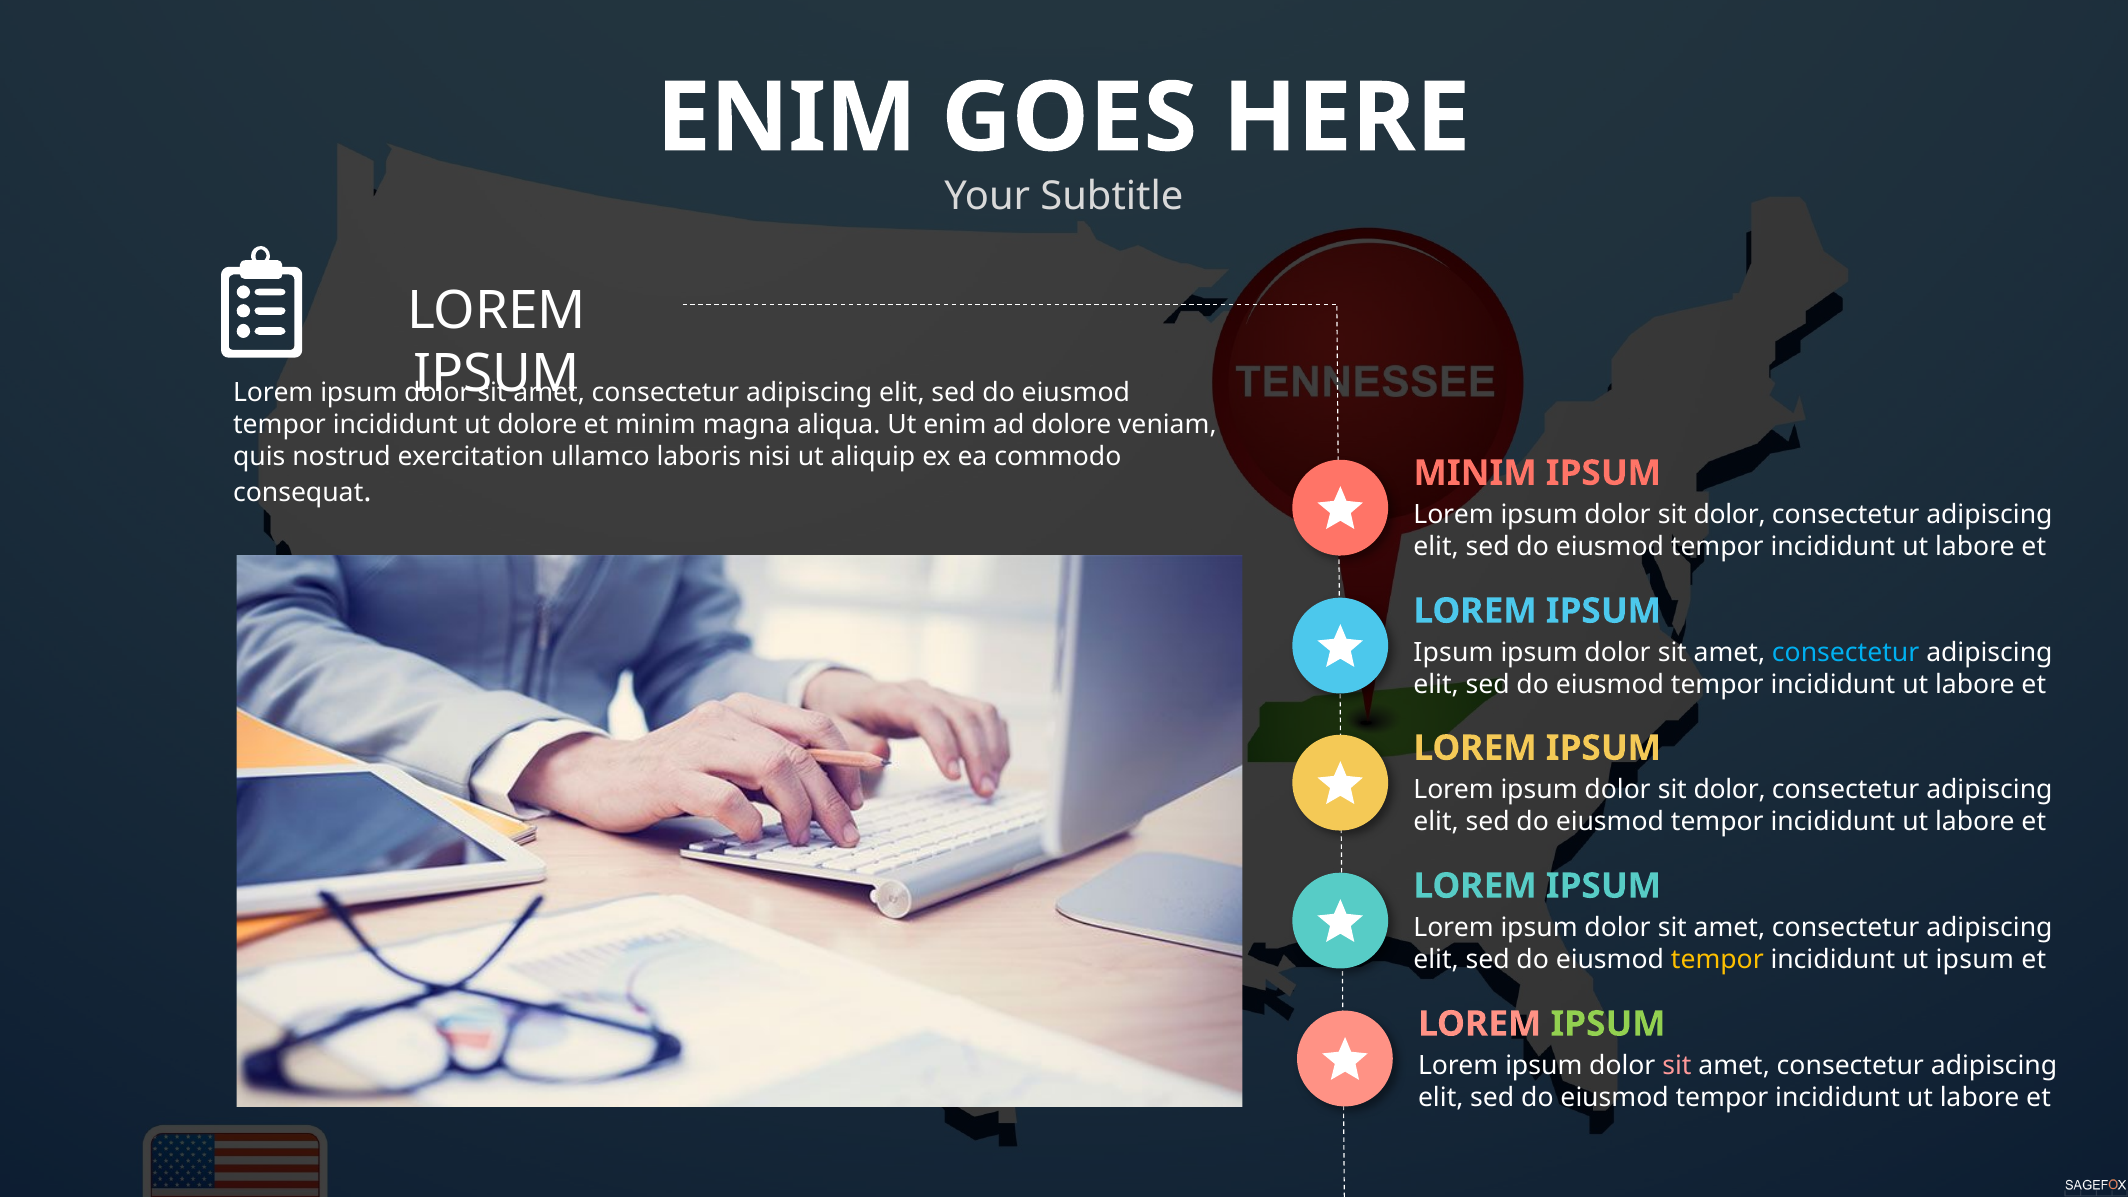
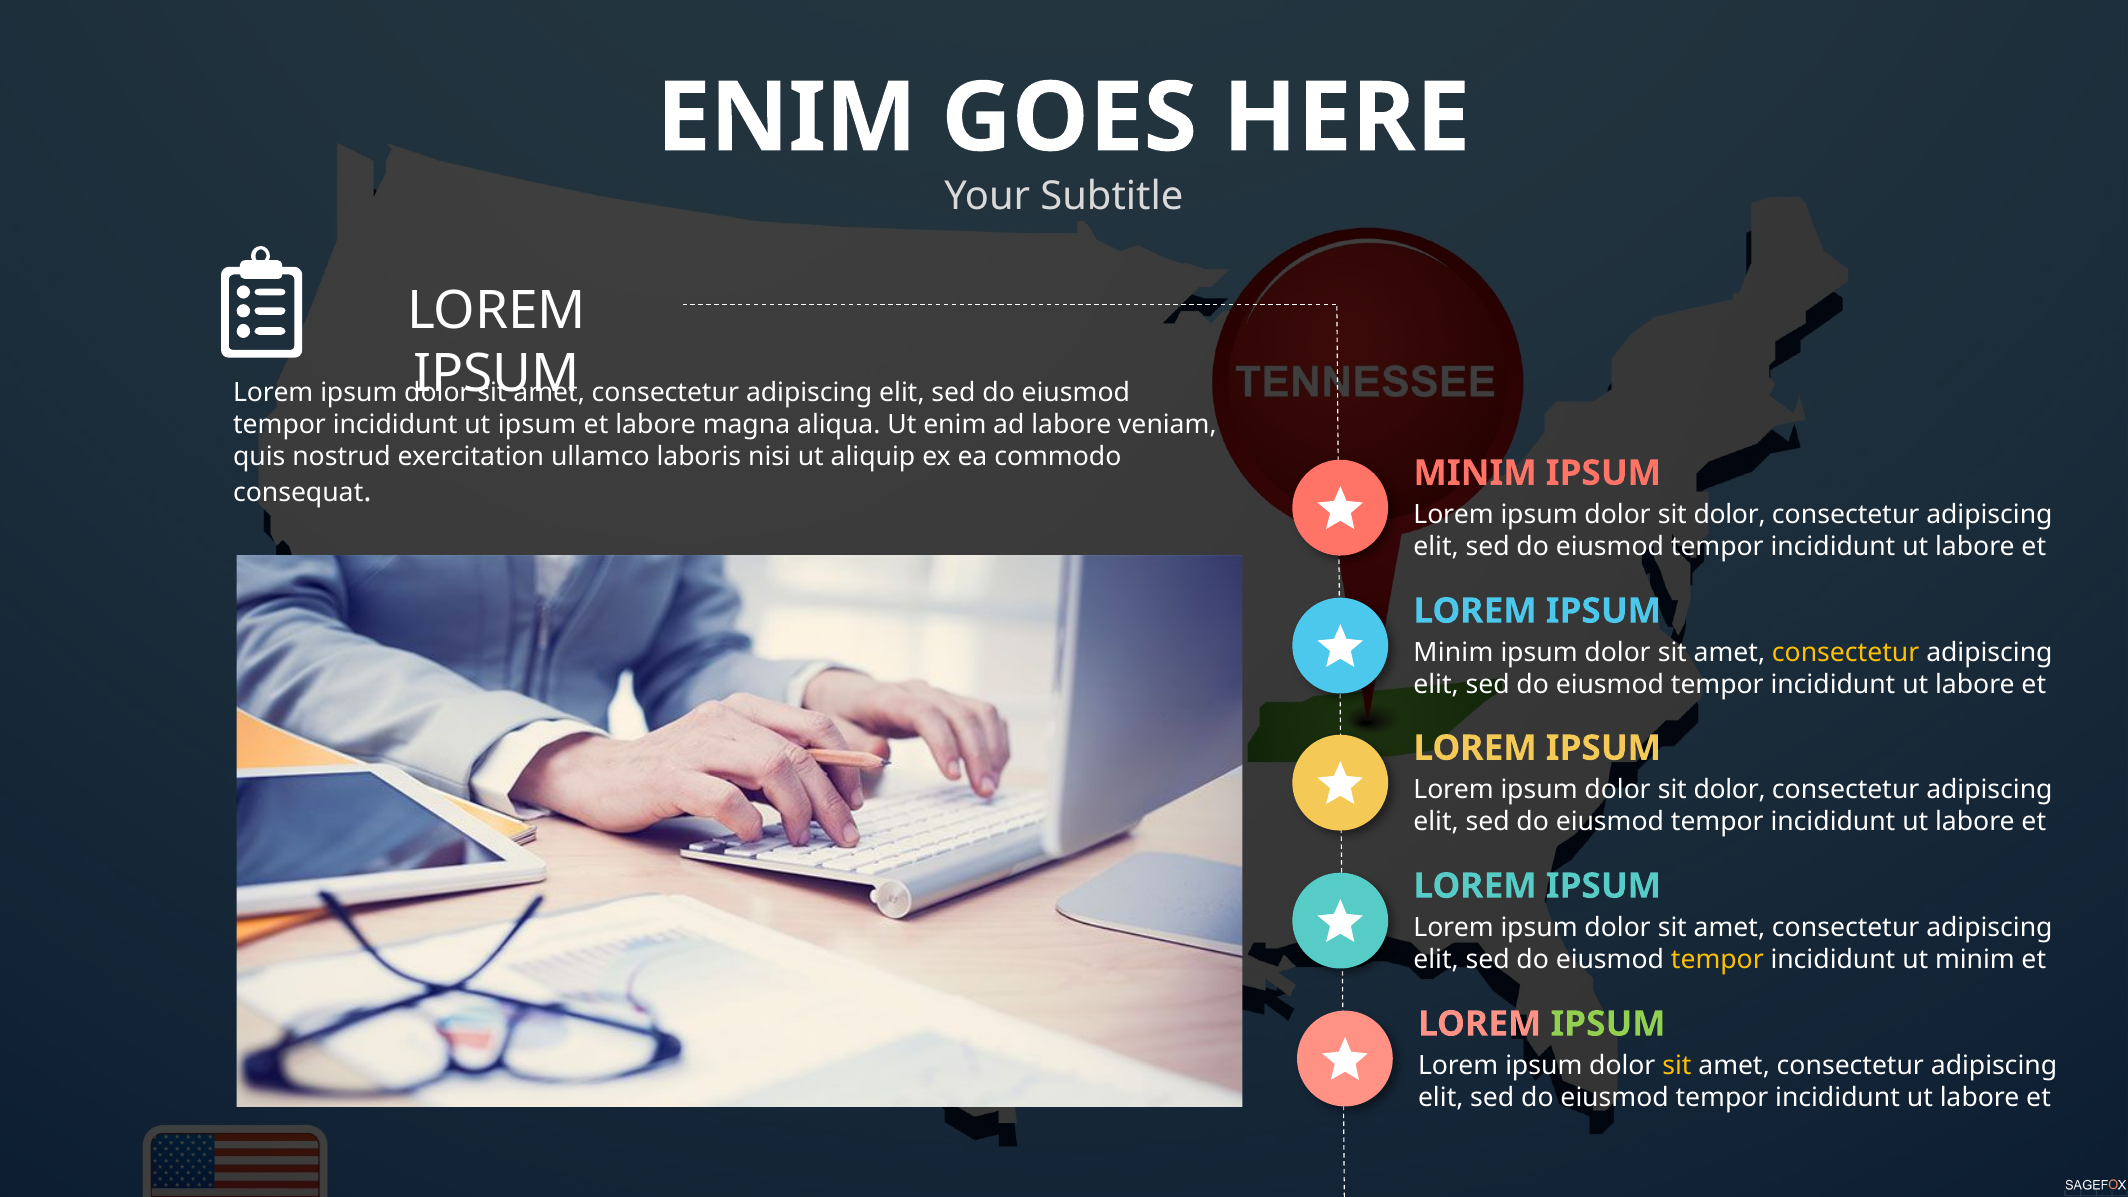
ut dolore: dolore -> ipsum (537, 425)
et minim: minim -> labore (656, 425)
ad dolore: dolore -> labore (1071, 425)
Ipsum: Ipsum -> Minim (1453, 653)
consectetur colour: light blue -> yellow (1846, 653)
ut ipsum: ipsum -> minim (1975, 960)
sit colour: pink -> yellow (1677, 1066)
